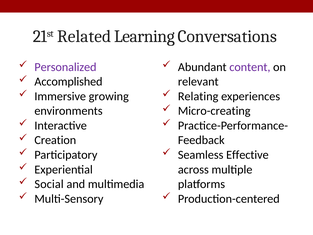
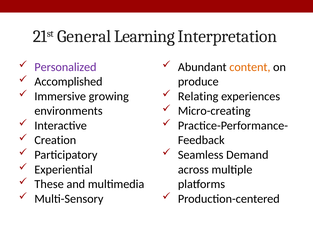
Related: Related -> General (84, 36)
Conversations: Conversations -> Interpretation (227, 36)
content colour: purple -> orange (250, 67)
relevant: relevant -> produce (198, 82)
Effective: Effective -> Demand (247, 155)
Social: Social -> These (49, 184)
